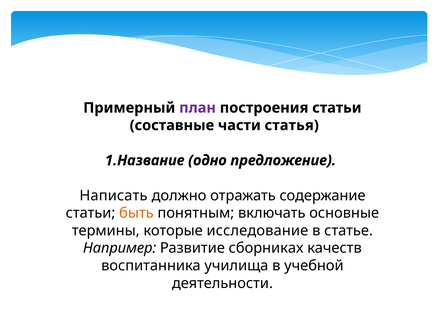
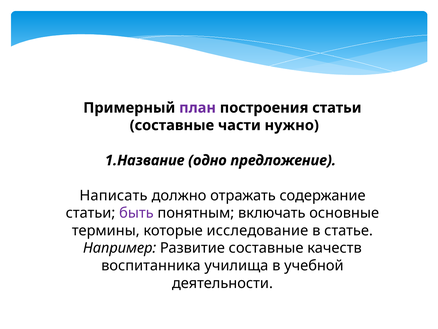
статья: статья -> нужно (292, 125)
быть colour: orange -> purple (136, 213)
Развитие сборниках: сборниках -> составные (266, 248)
